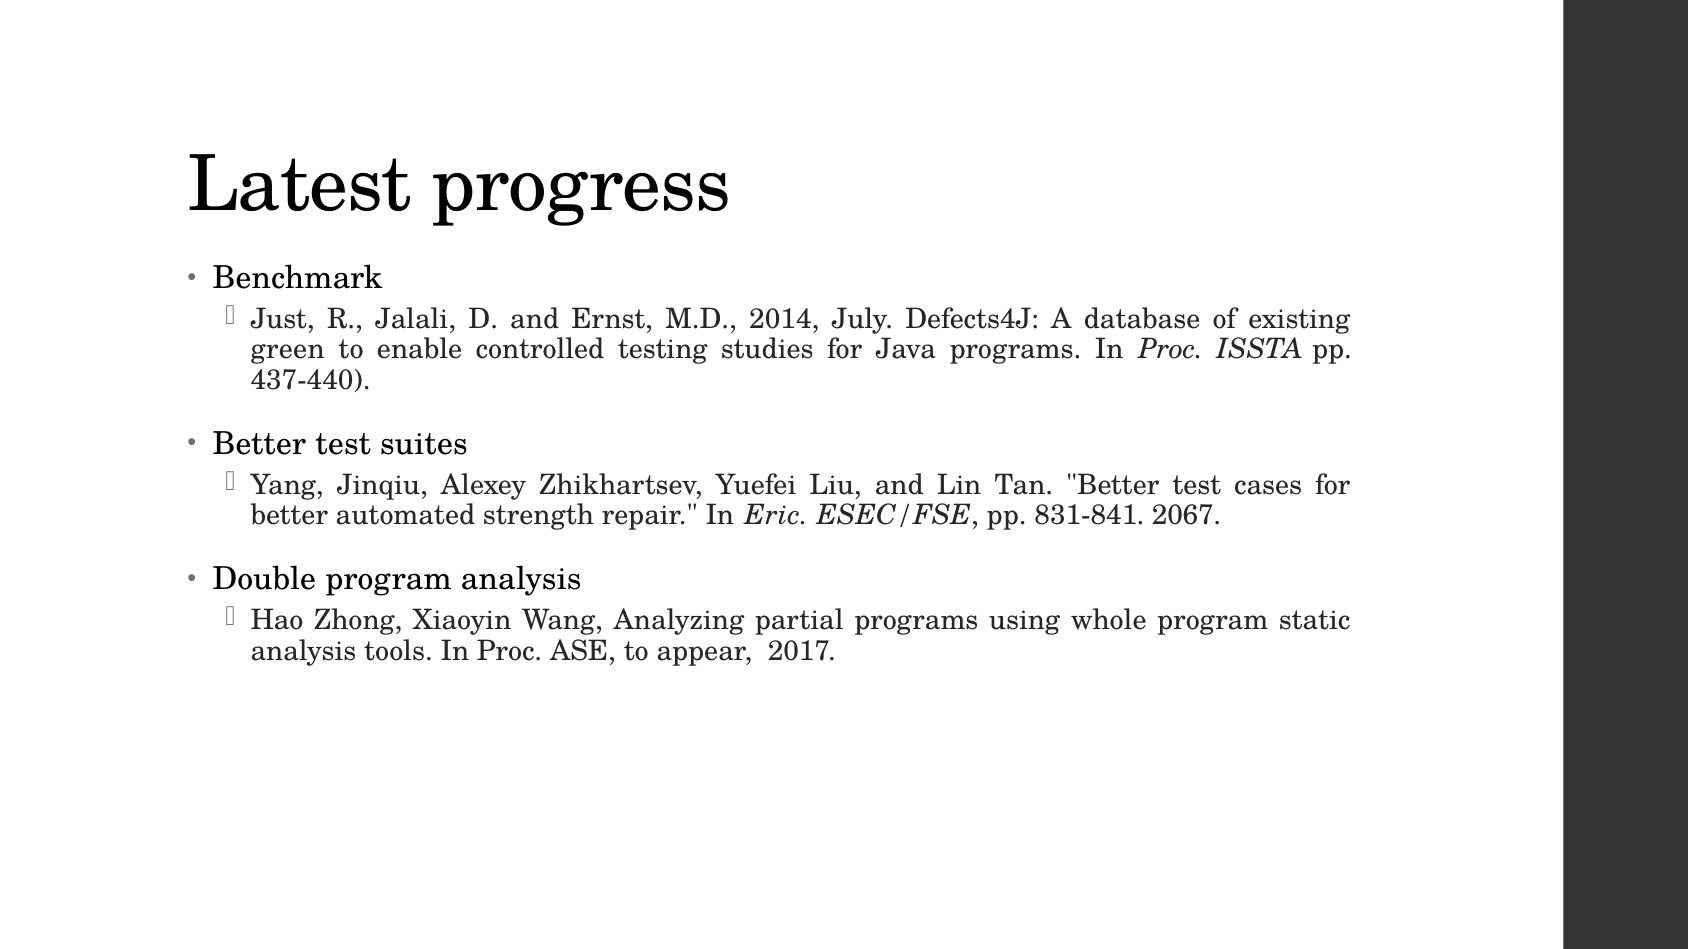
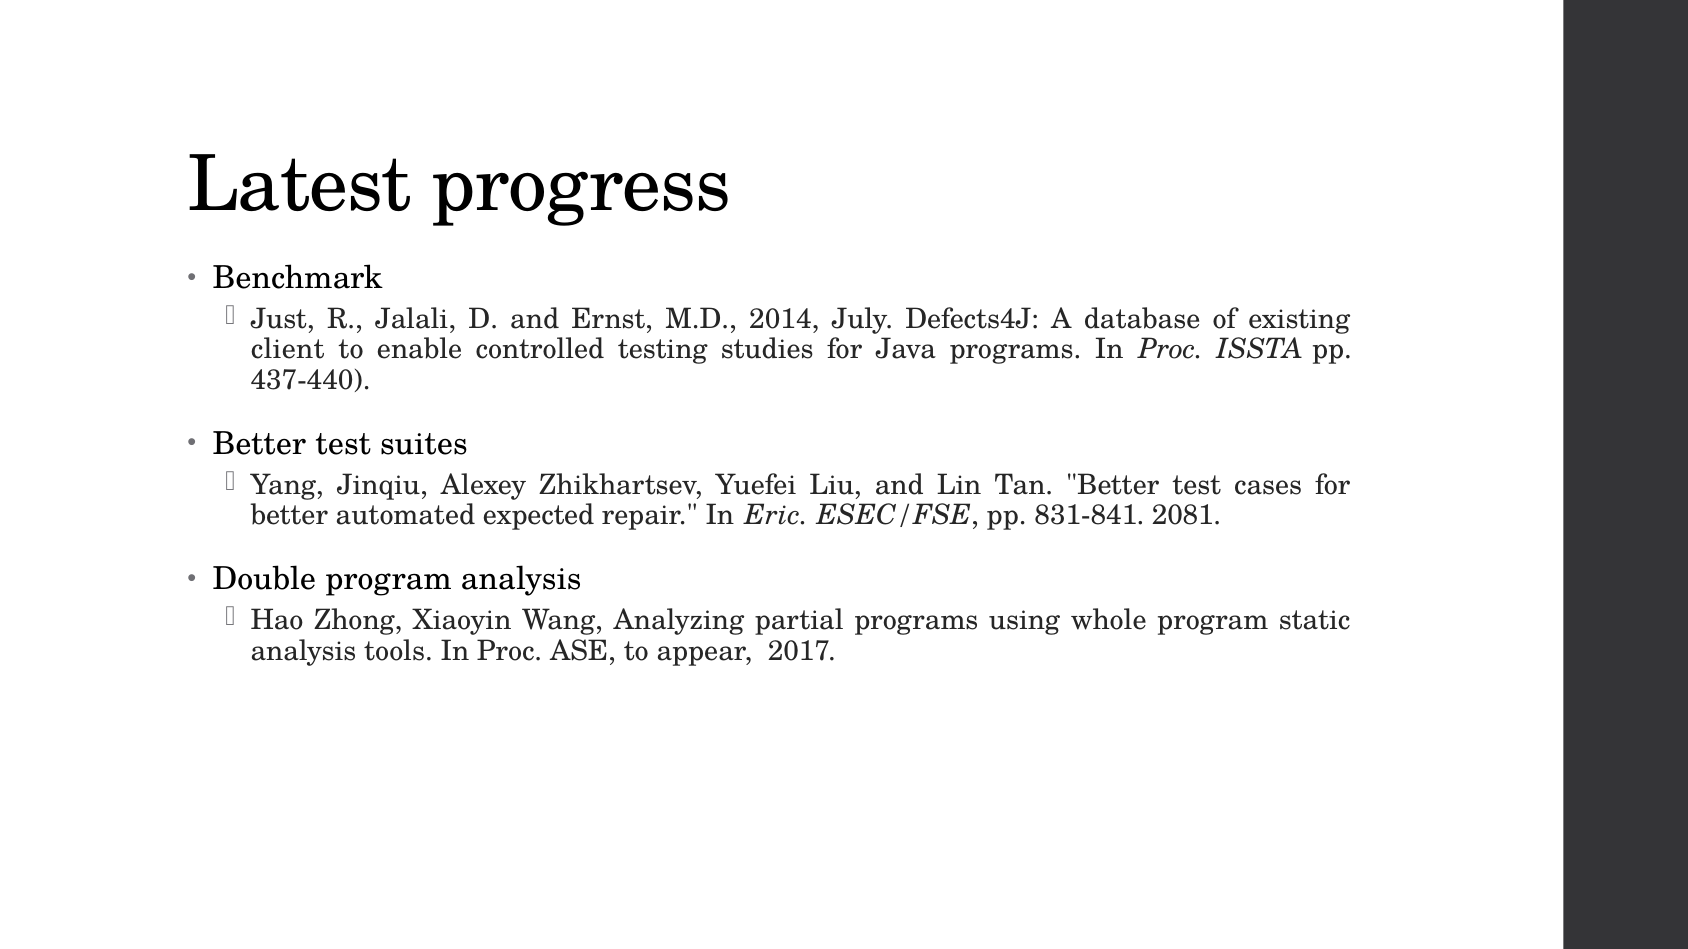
green: green -> client (288, 350)
strength: strength -> expected (539, 516)
2067: 2067 -> 2081 (1187, 516)
